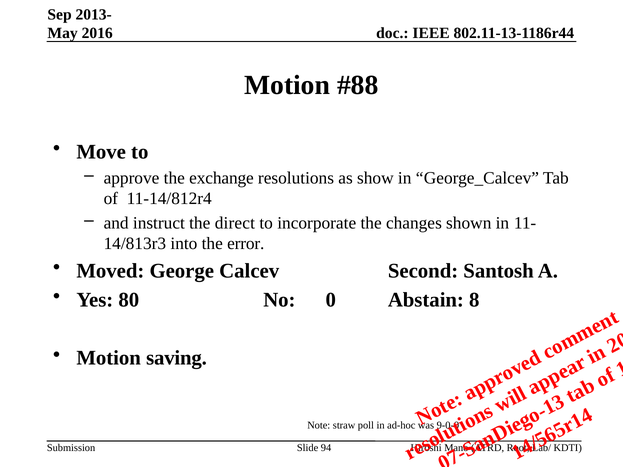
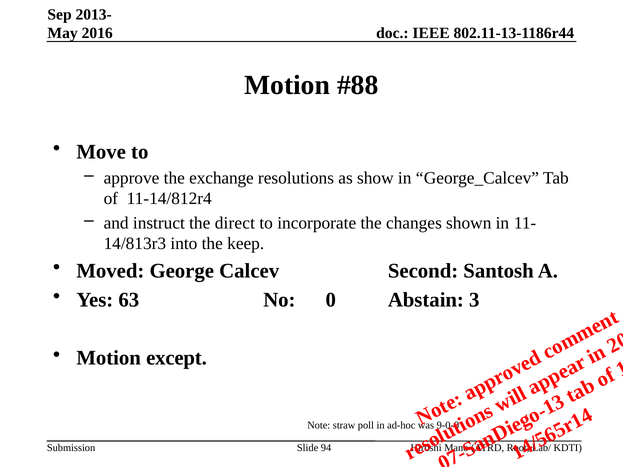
error: error -> keep (246, 244)
80: 80 -> 63 (129, 300)
Abstain 8: 8 -> 3 (474, 300)
saving: saving -> except (176, 358)
